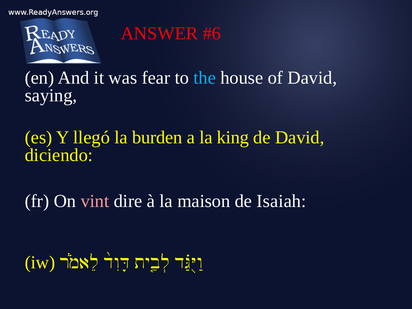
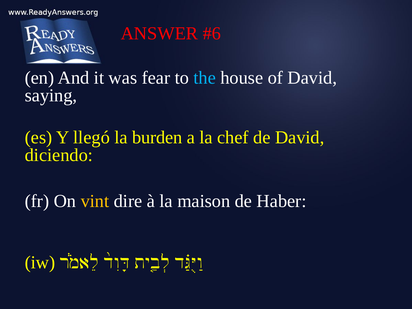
king: king -> chef (233, 138)
vint colour: pink -> yellow (95, 201)
Isaiah: Isaiah -> Haber (282, 201)
